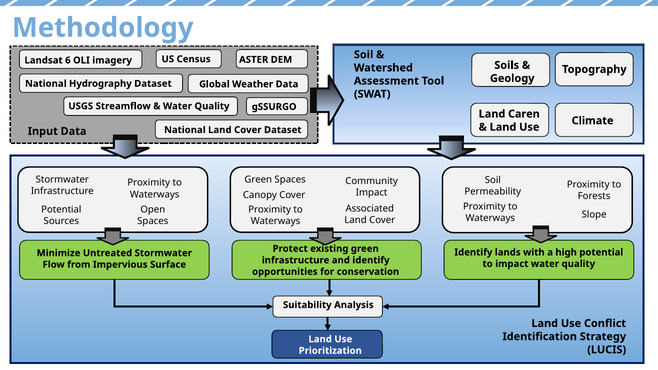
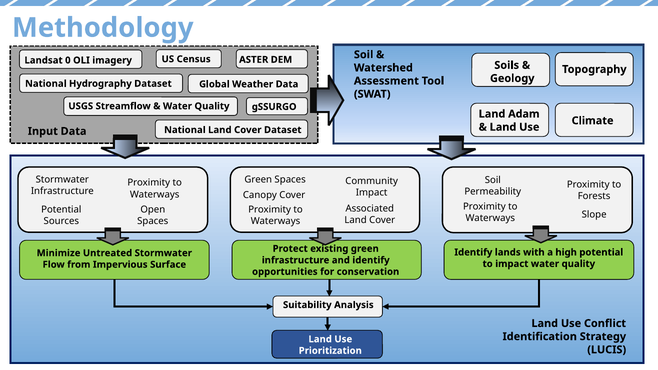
6: 6 -> 0 (68, 60)
Caren: Caren -> Adam (524, 114)
